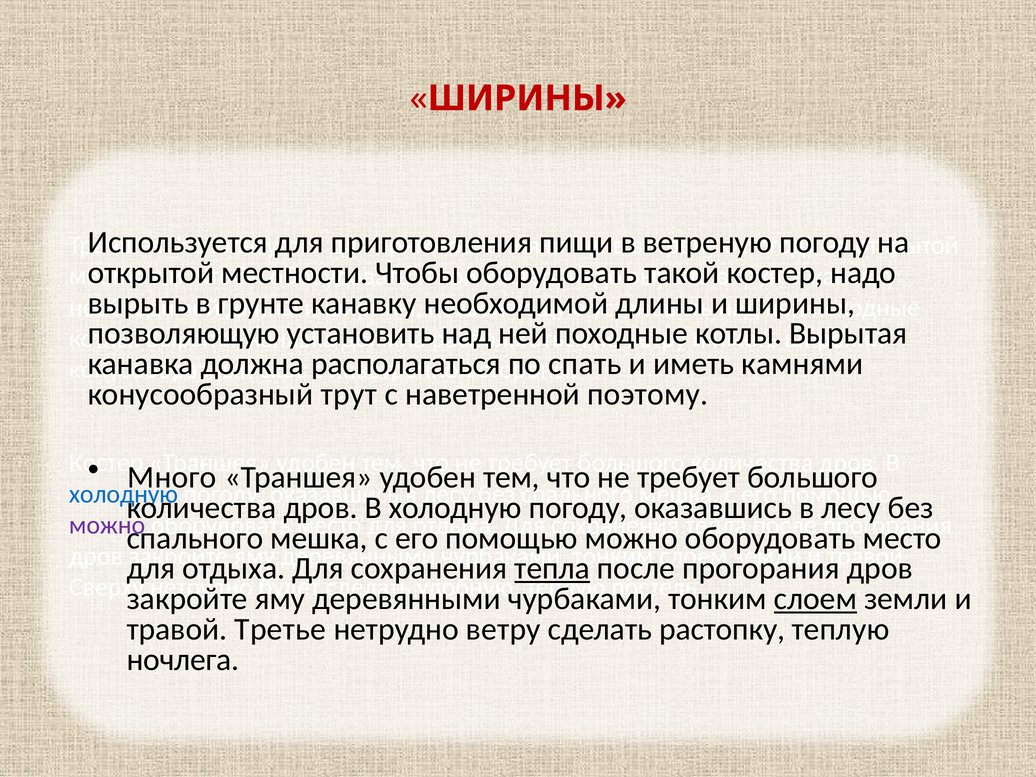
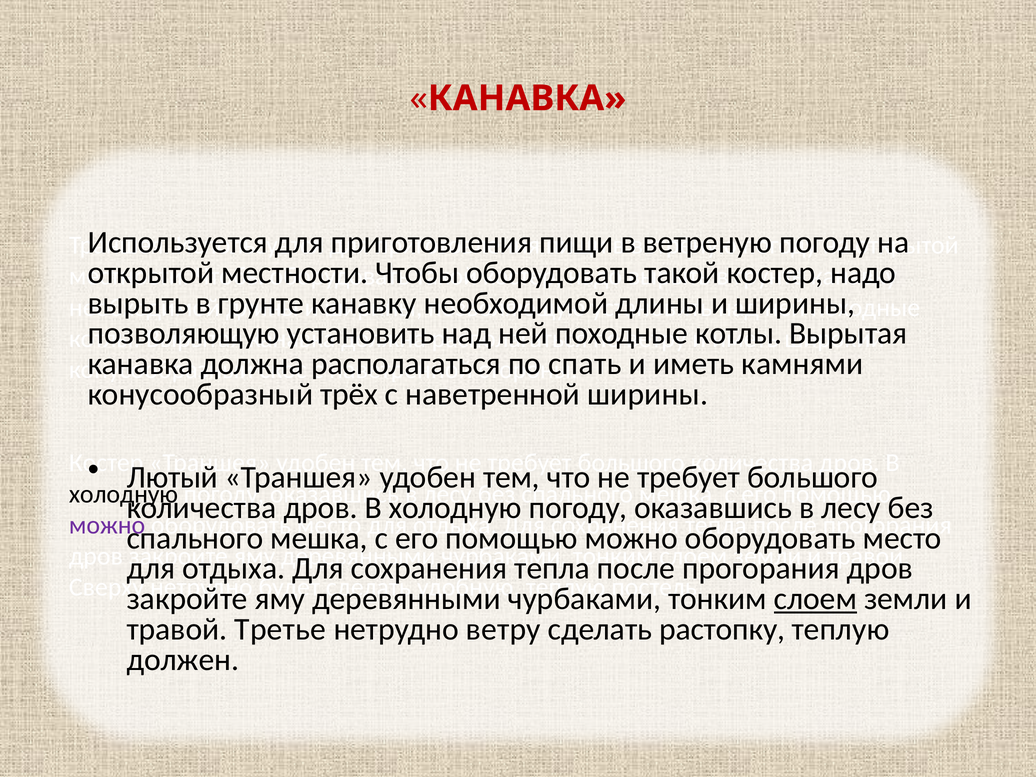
ШИРИНЫ: ШИРИНЫ -> КАНАВКА (527, 98)
трут: трут -> трёх (349, 394)
наветренной поэтому: поэтому -> ширины (648, 394)
Много: Много -> Лютый (172, 477)
холодную colour: blue -> black (123, 494)
тепла underline: present -> none (552, 568)
ночлега: ночлега -> должен (183, 660)
